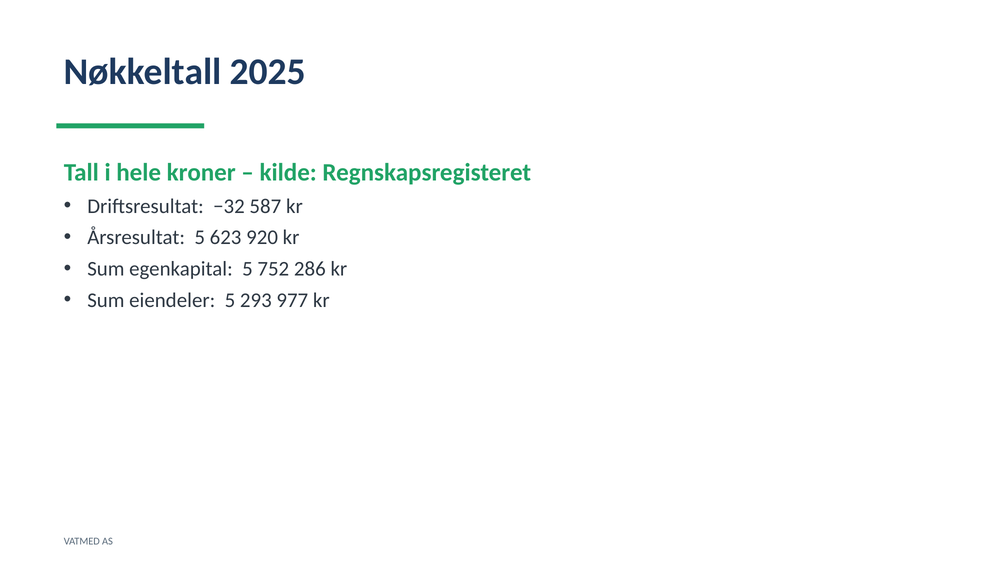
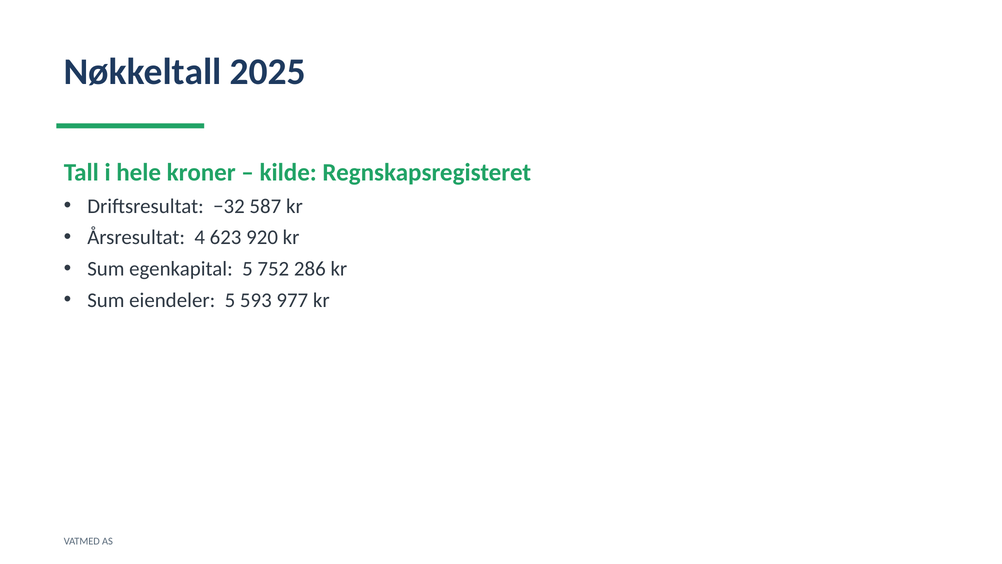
Årsresultat 5: 5 -> 4 (200, 237)
293: 293 -> 593 (256, 300)
